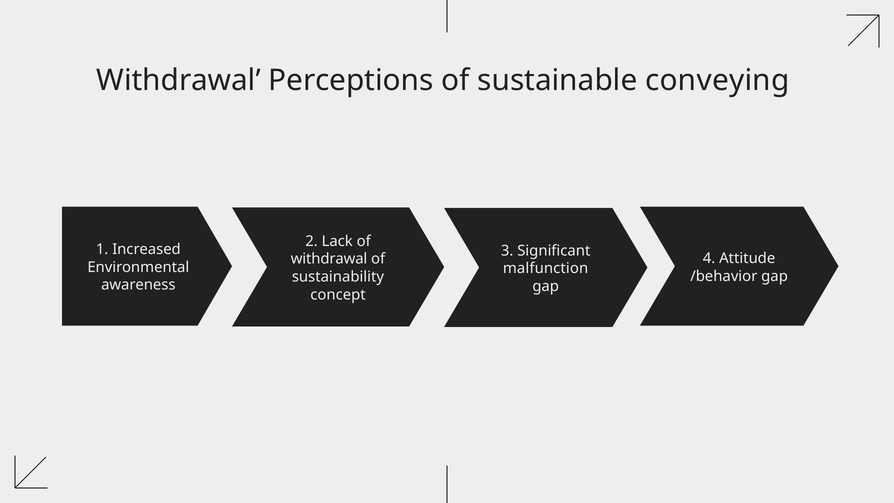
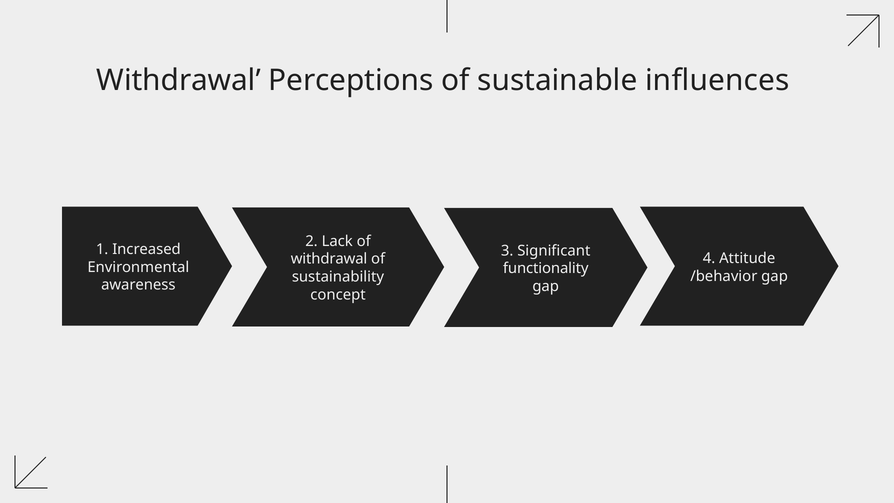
conveying: conveying -> influences (717, 80)
malfunction: malfunction -> functionality (546, 268)
